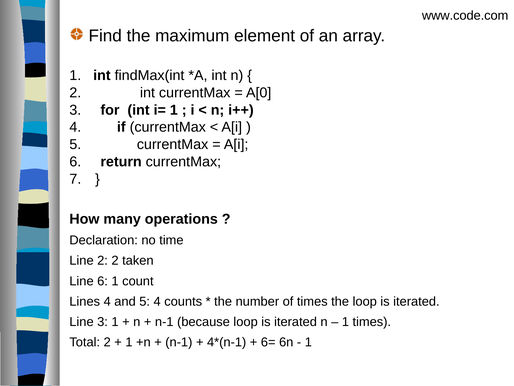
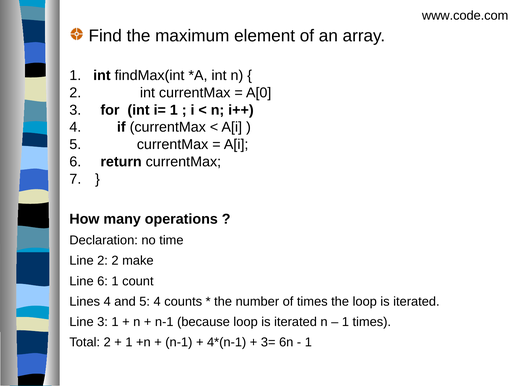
taken: taken -> make (138, 260)
6=: 6= -> 3= (268, 342)
